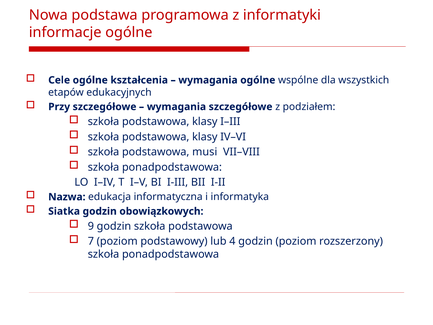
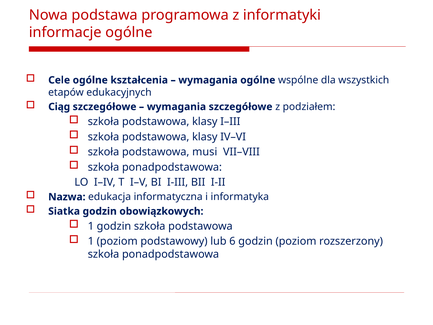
Przy: Przy -> Ciąg (59, 107)
9: 9 -> 1 (91, 226)
7: 7 -> 1 (91, 241)
4: 4 -> 6 (232, 241)
